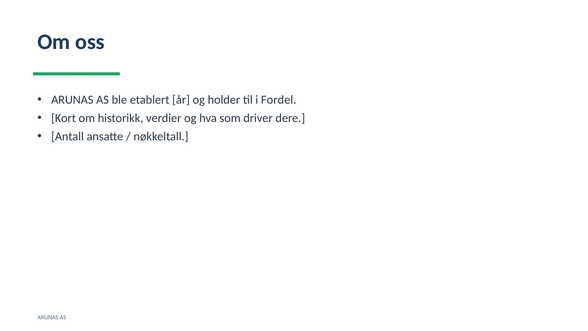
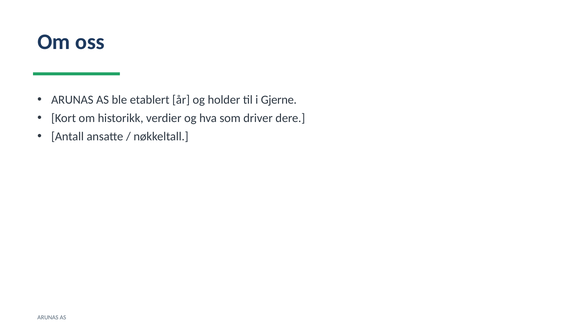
Fordel: Fordel -> Gjerne (279, 100)
